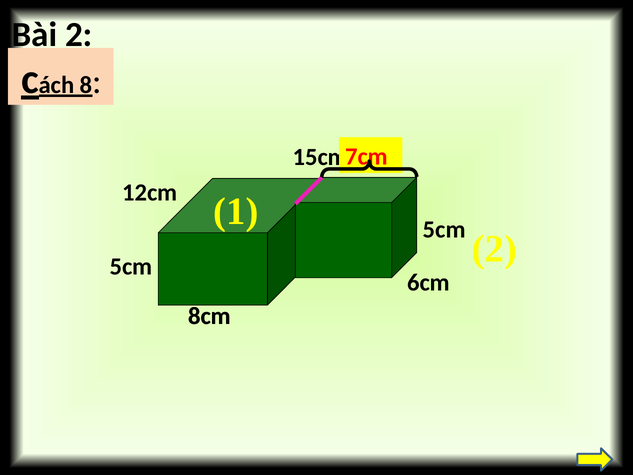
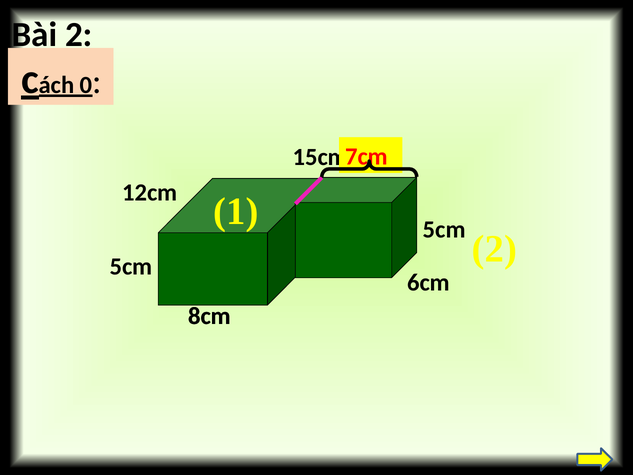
8: 8 -> 0 (86, 85)
